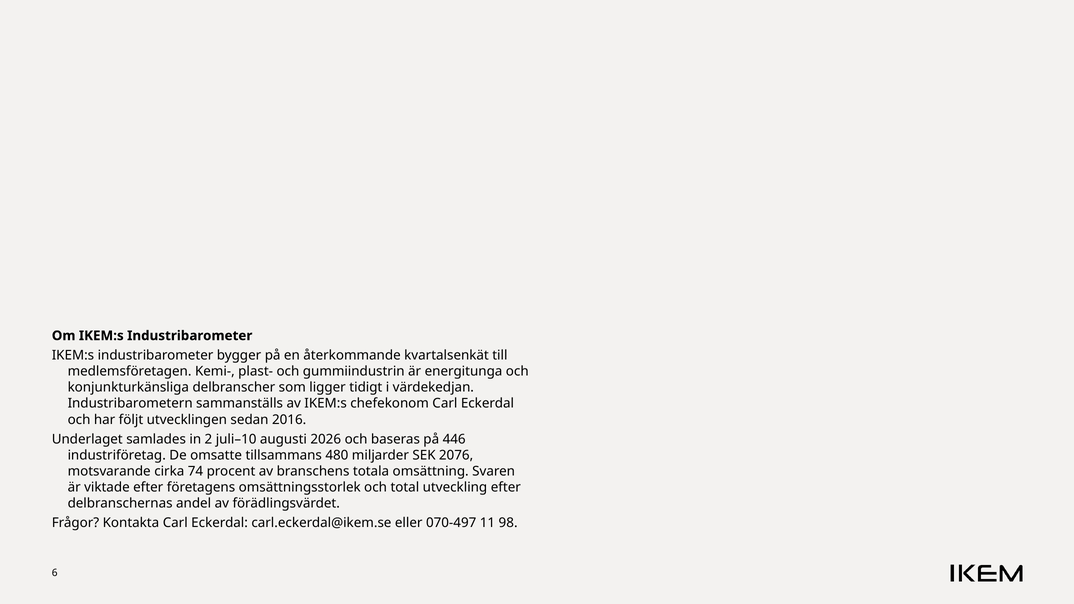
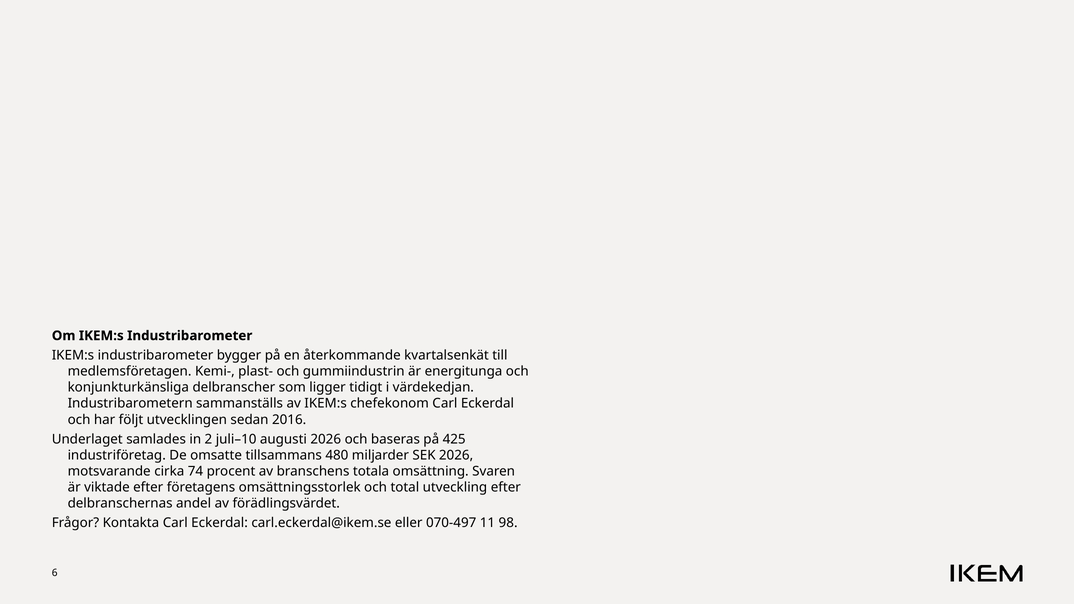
446: 446 -> 425 (454, 439)
SEK 2076: 2076 -> 2026 (456, 455)
